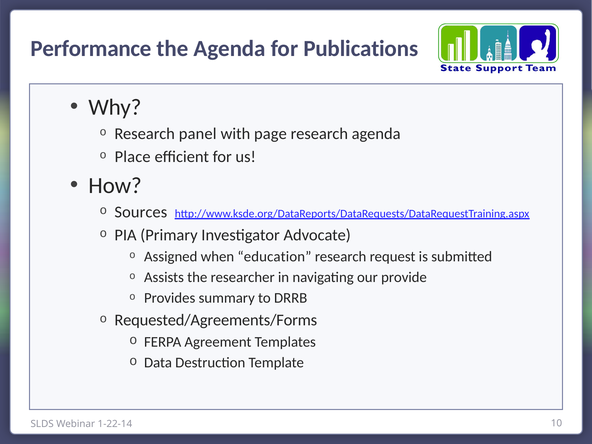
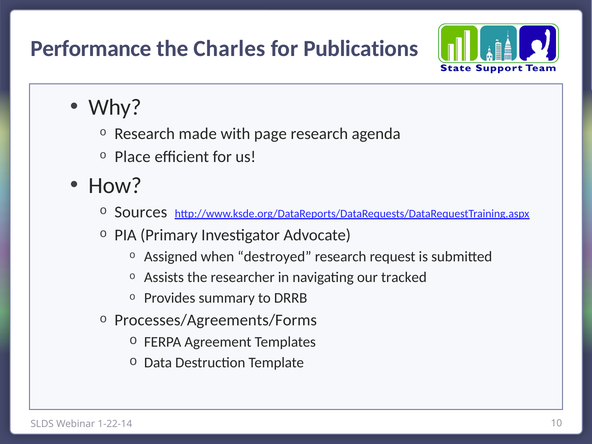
the Agenda: Agenda -> Charles (229, 48)
panel: panel -> made (198, 134)
education: education -> destroyed (274, 257)
provide: provide -> tracked (404, 277)
Requested/Agreements/Forms: Requested/Agreements/Forms -> Processes/Agreements/Forms (216, 320)
